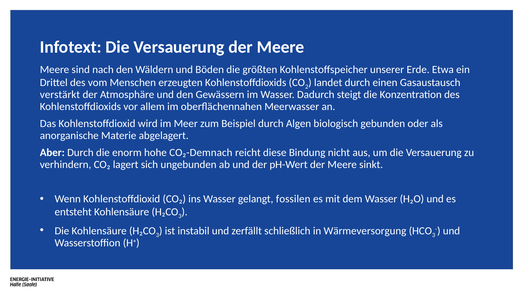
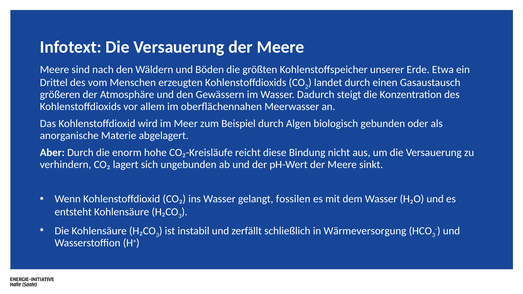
verstärkt: verstärkt -> größeren (60, 95)
CO₂-Demnach: CO₂-Demnach -> CO₂-Kreisläufe (201, 153)
